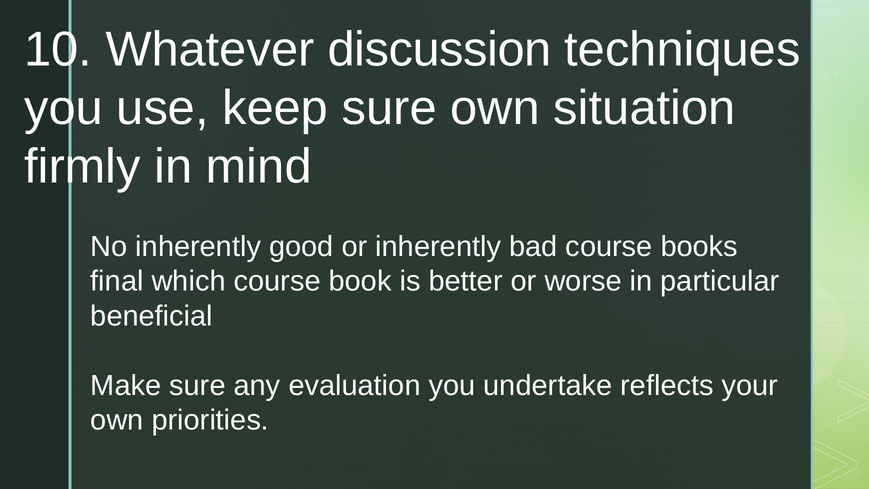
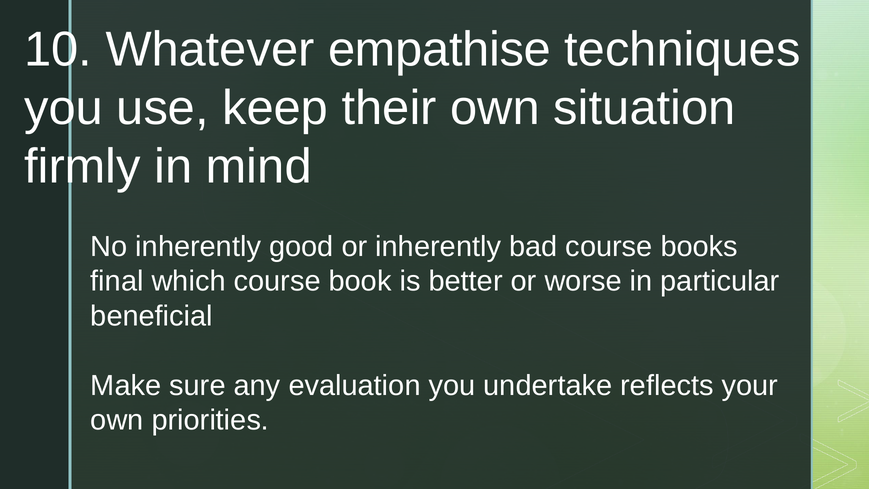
discussion: discussion -> empathise (440, 49)
keep sure: sure -> their (389, 108)
